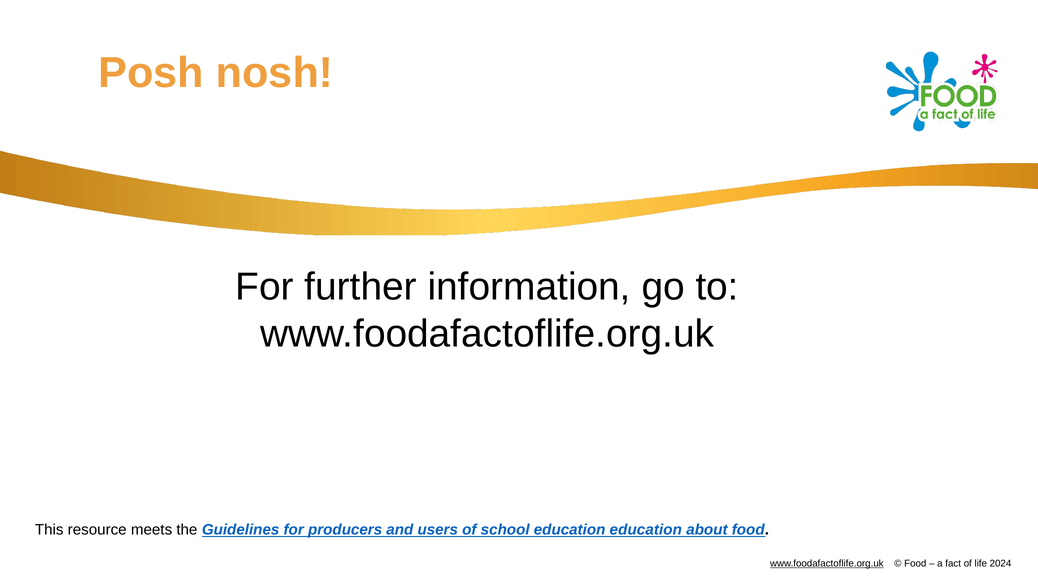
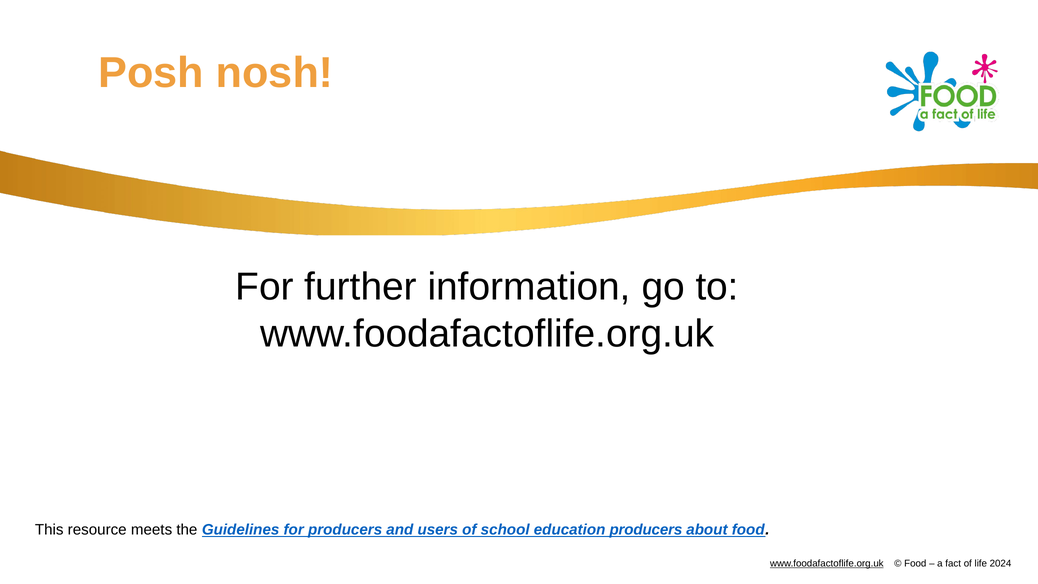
education education: education -> producers (646, 530)
